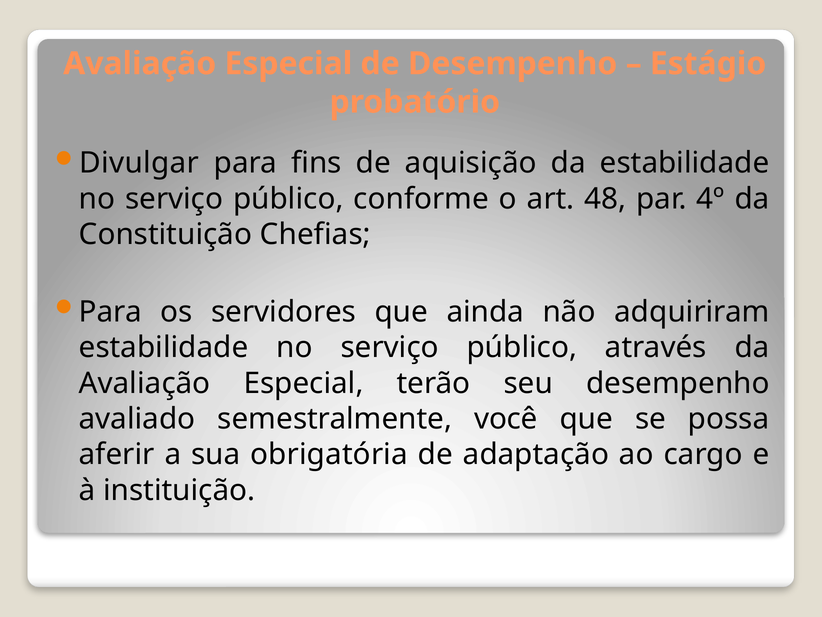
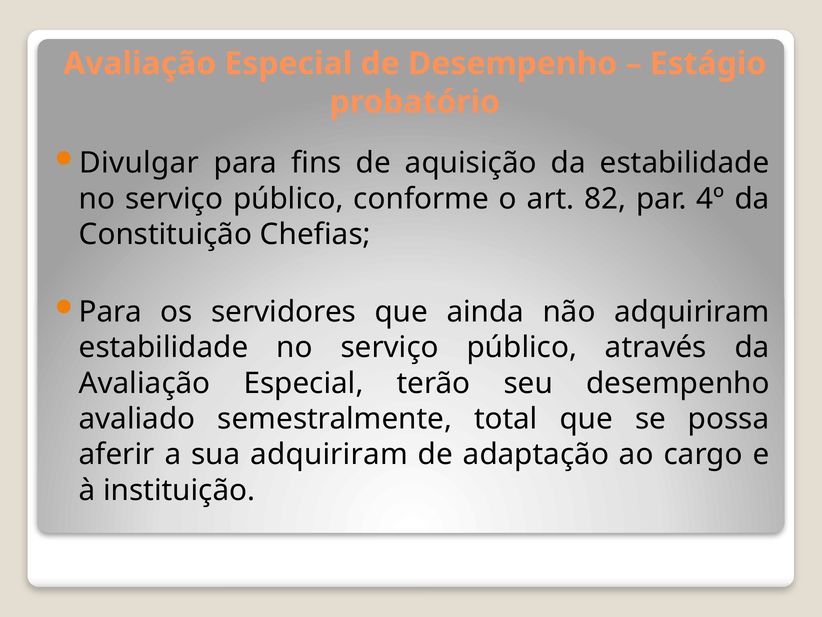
48: 48 -> 82 (605, 199)
você: você -> total (506, 419)
sua obrigatória: obrigatória -> adquiriram (329, 454)
